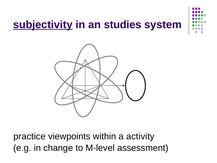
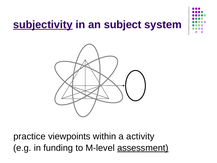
studies: studies -> subject (123, 25)
change: change -> funding (58, 148)
assessment underline: none -> present (143, 148)
